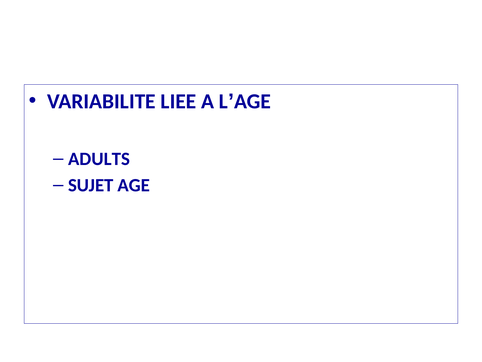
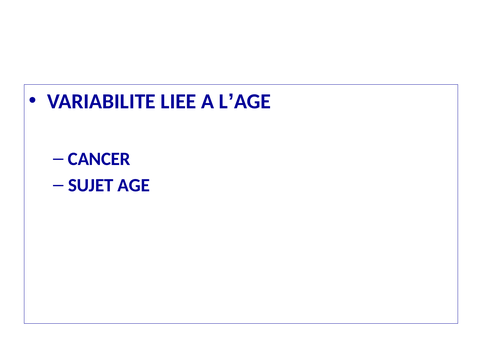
ADULTS: ADULTS -> CANCER (99, 159)
